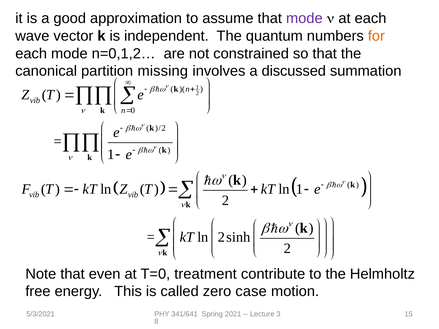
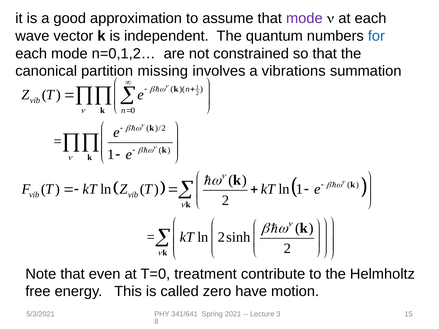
for colour: orange -> blue (376, 36)
discussed: discussed -> vibrations (294, 71)
case: case -> have (251, 292)
